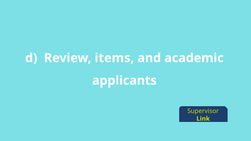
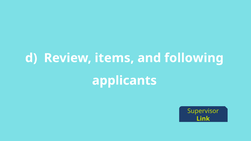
academic: academic -> following (194, 58)
